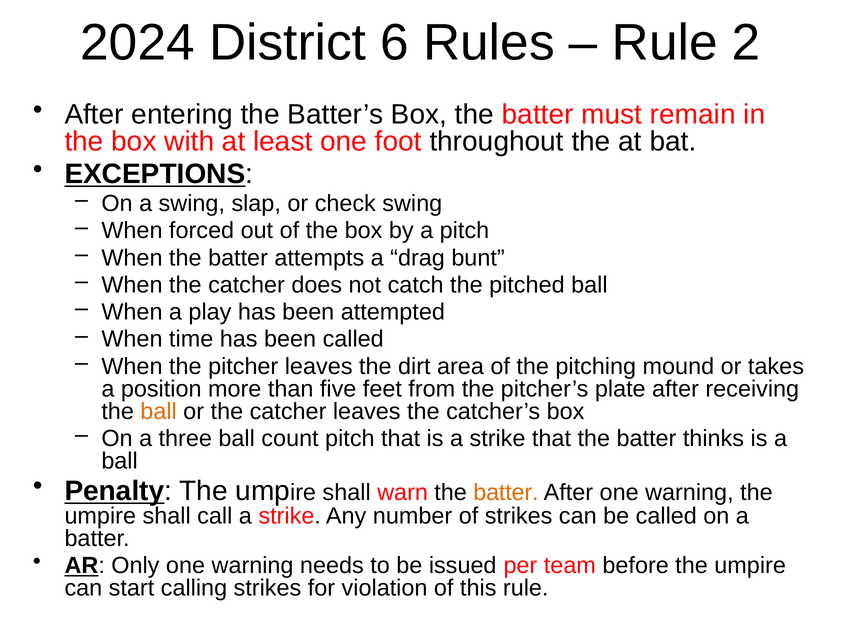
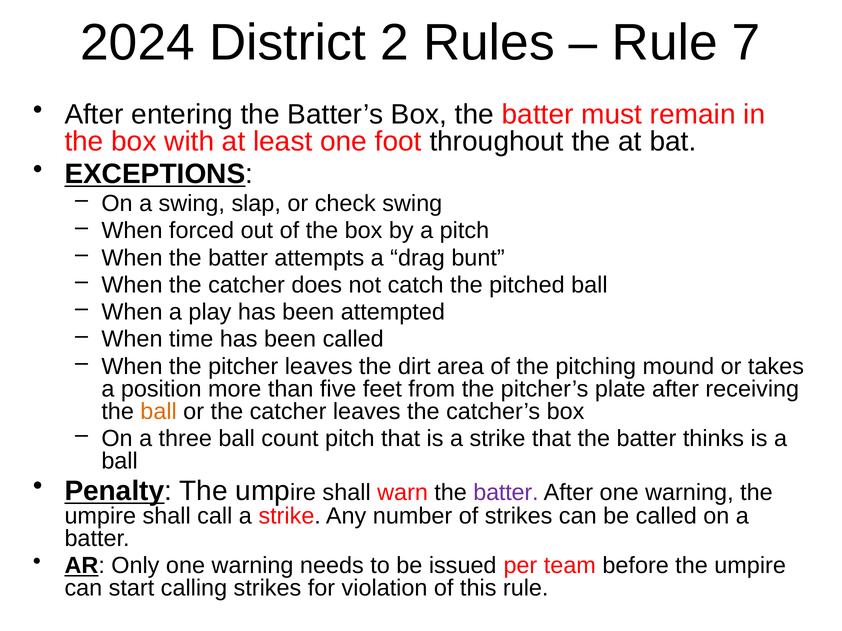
6: 6 -> 2 (395, 43)
2: 2 -> 7 (746, 43)
batter colour: orange -> purple (506, 493)
